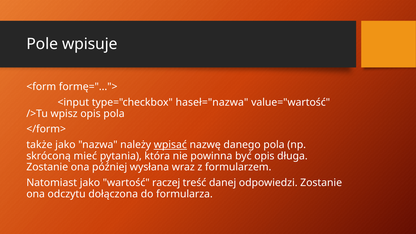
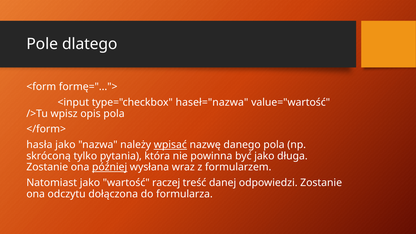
wpisuje: wpisuje -> dlatego (90, 44)
także: także -> hasła (39, 145)
mieć: mieć -> tylko (85, 156)
być opis: opis -> jako (264, 156)
później underline: none -> present (110, 167)
